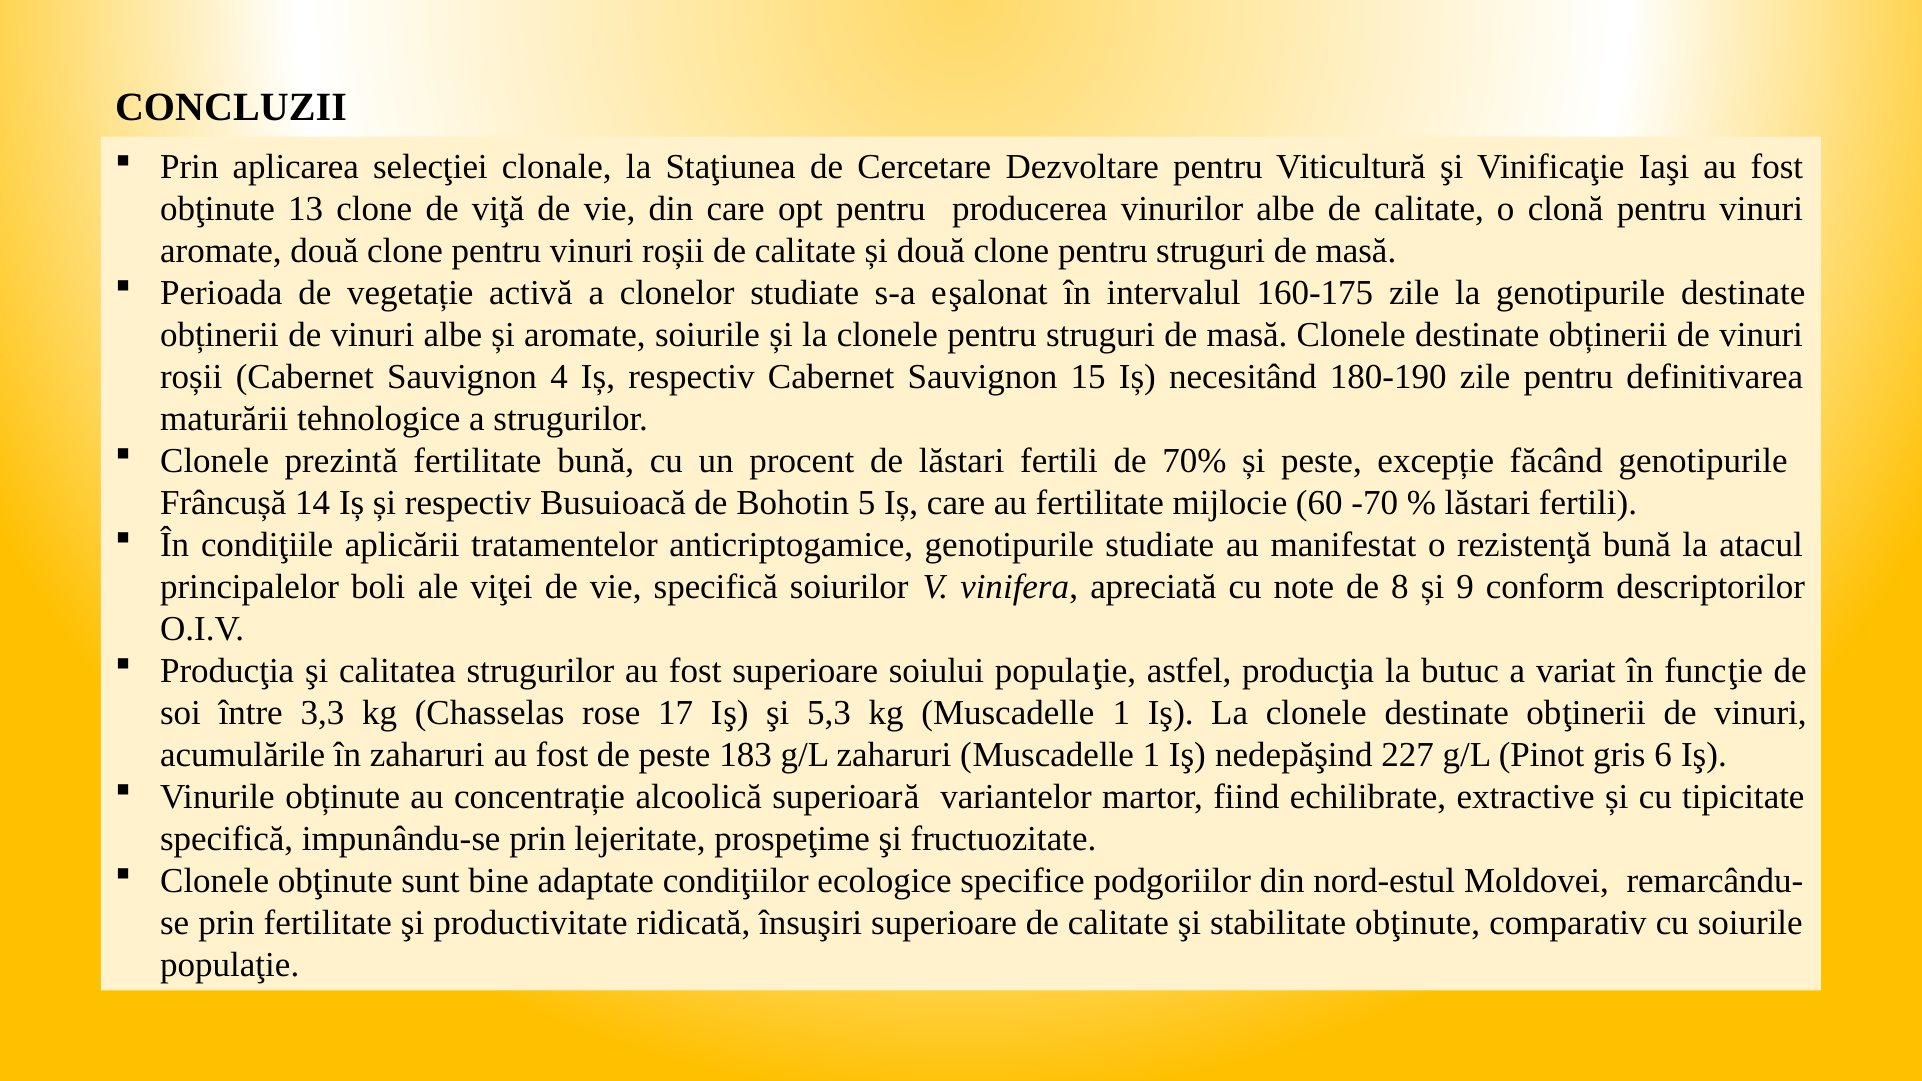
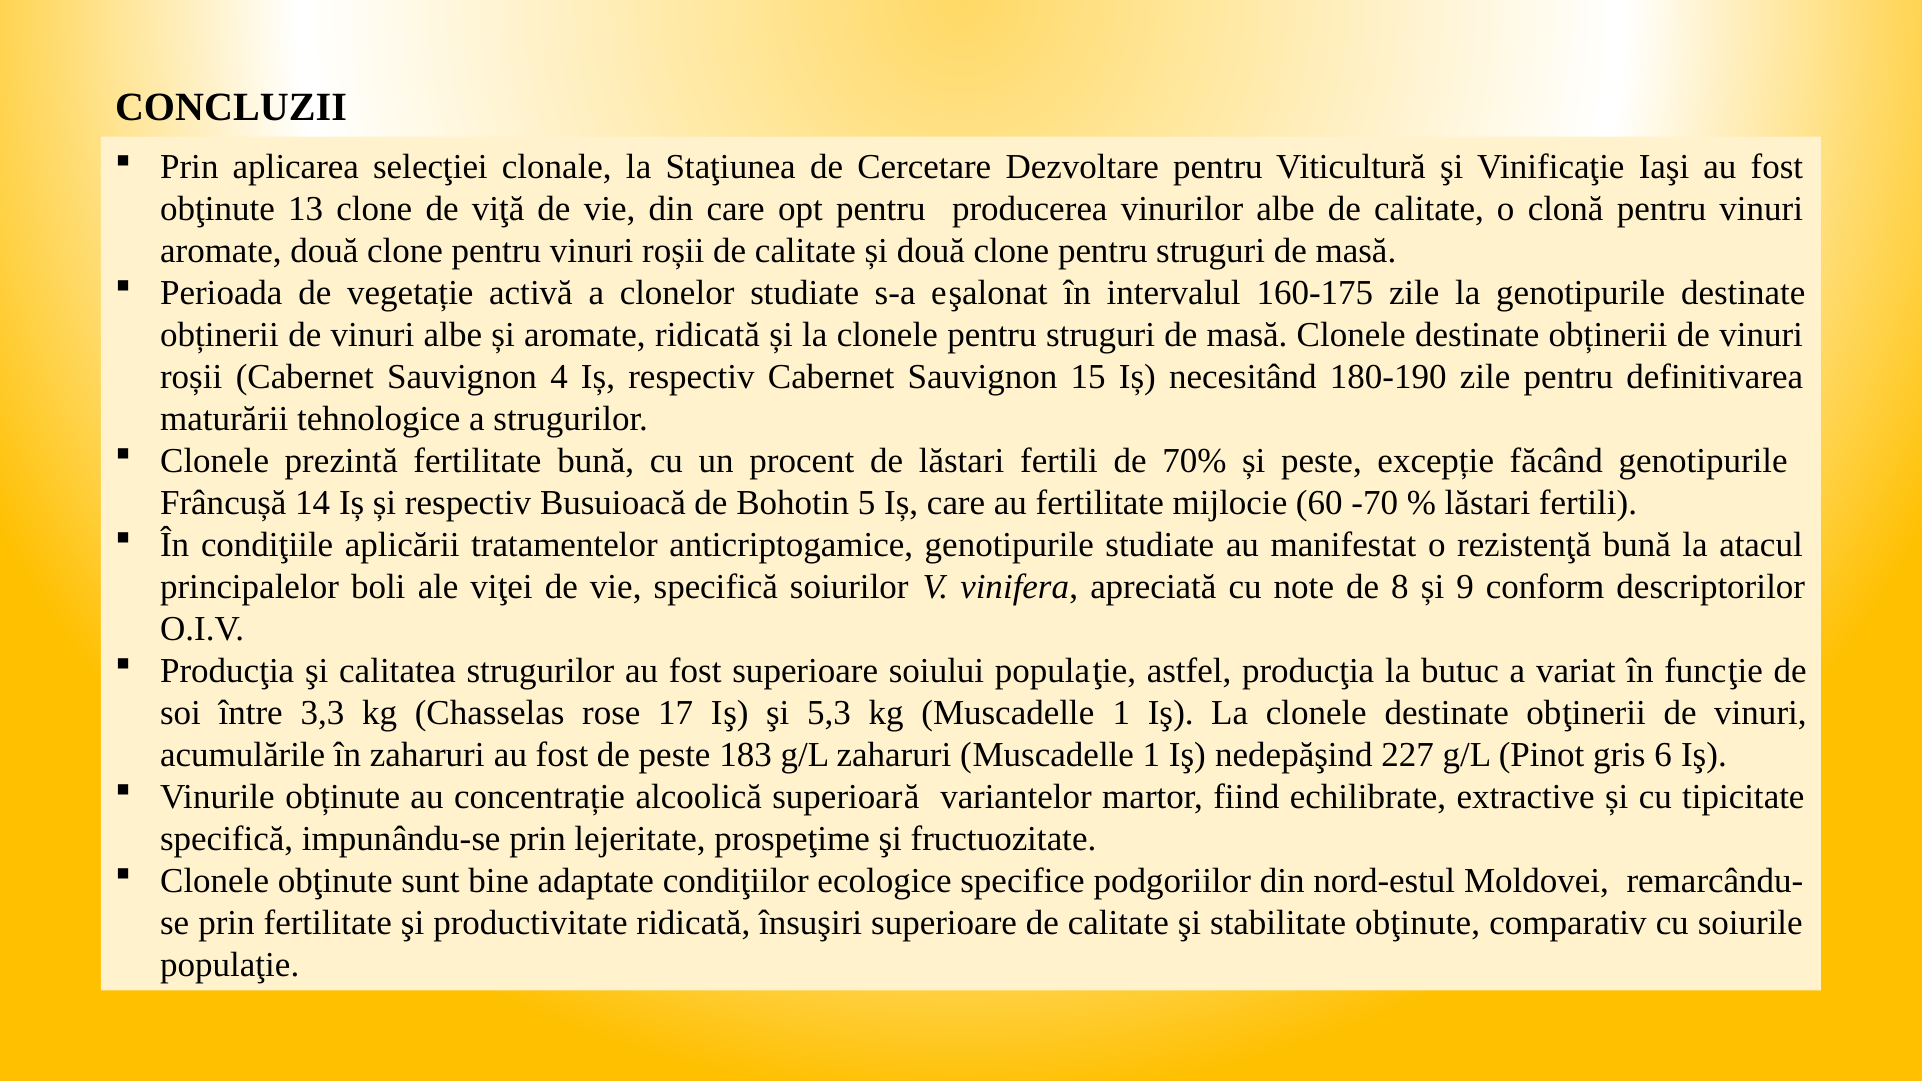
aromate soiurile: soiurile -> ridicată (708, 335)
